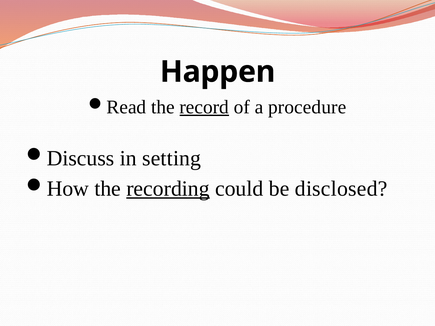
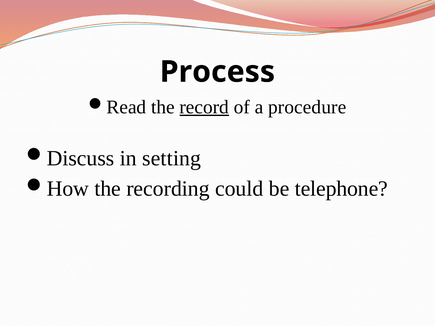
Happen: Happen -> Process (217, 72)
recording underline: present -> none (168, 189)
disclosed: disclosed -> telephone (341, 189)
